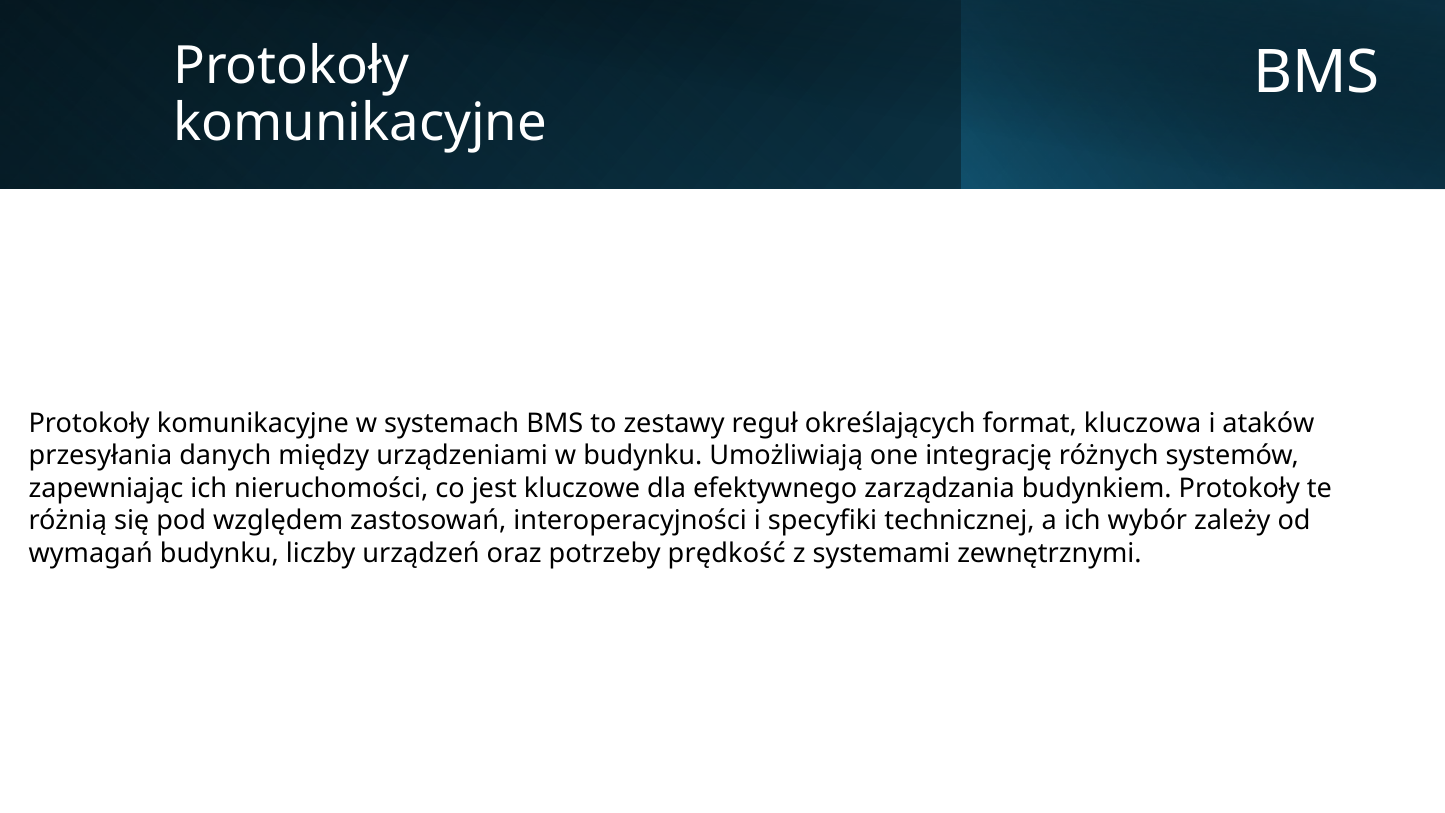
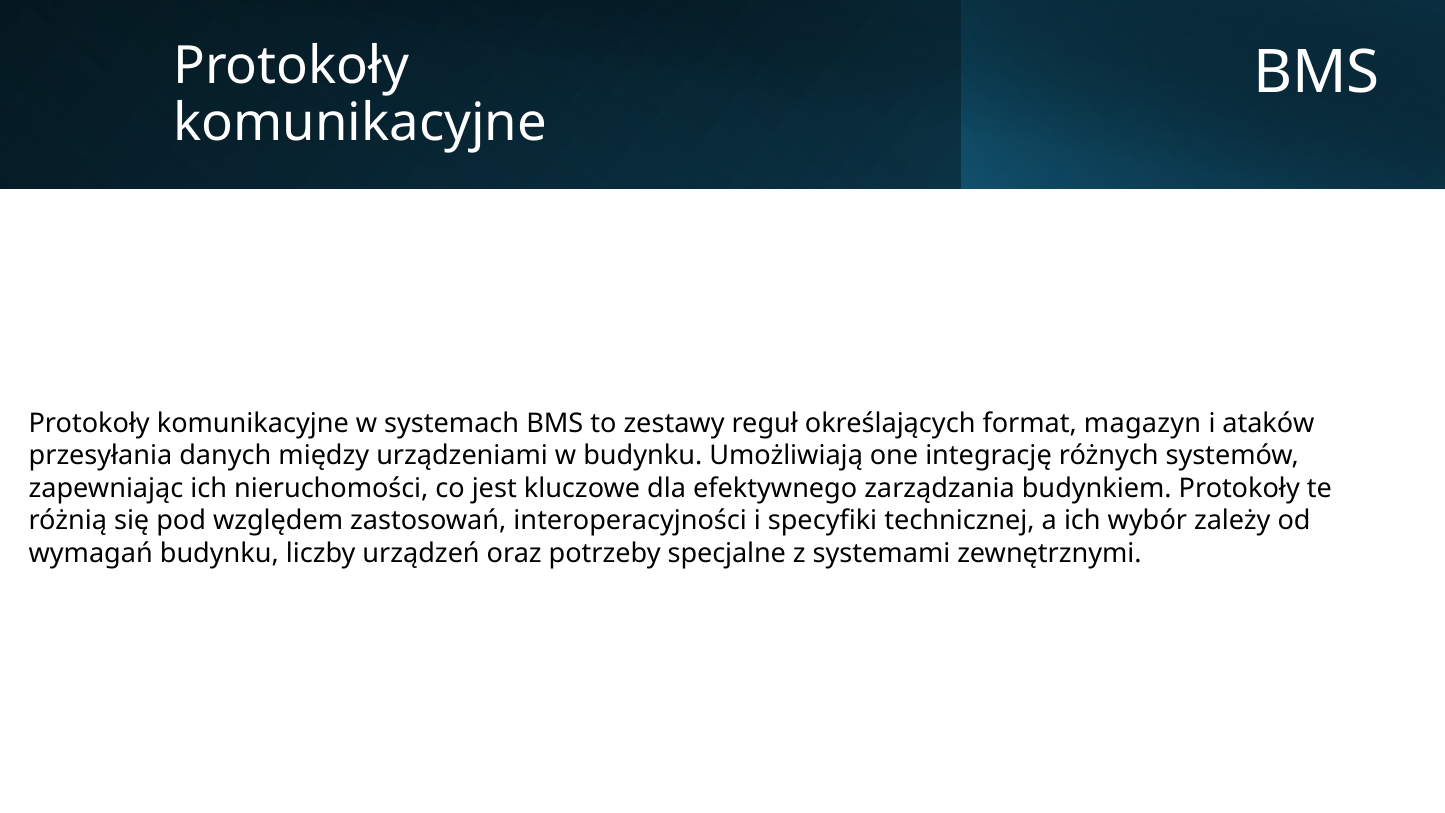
kluczowa: kluczowa -> magazyn (1143, 423)
prędkość: prędkość -> specjalne (727, 553)
